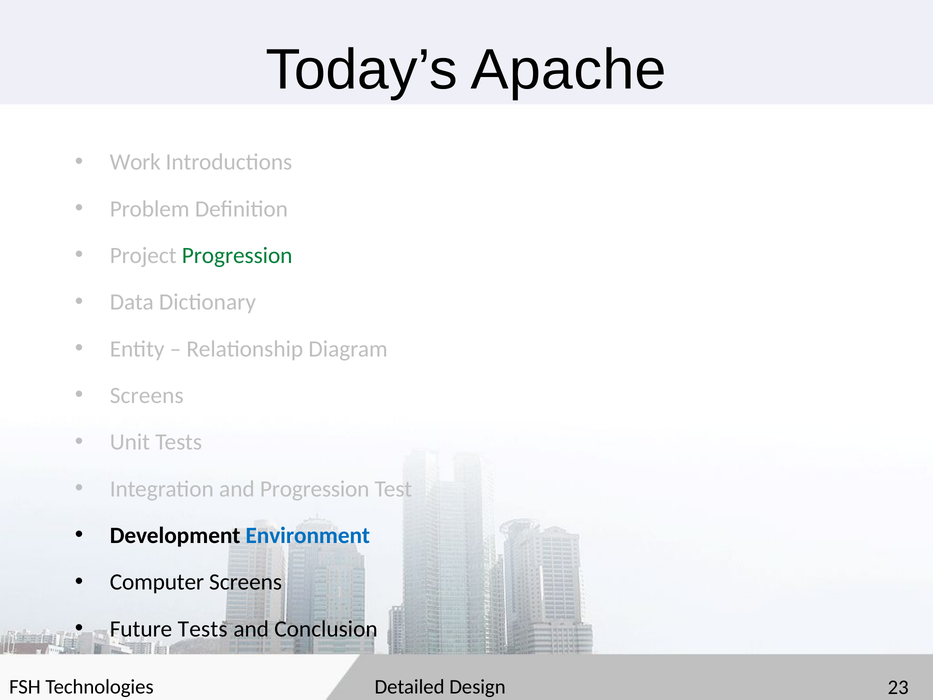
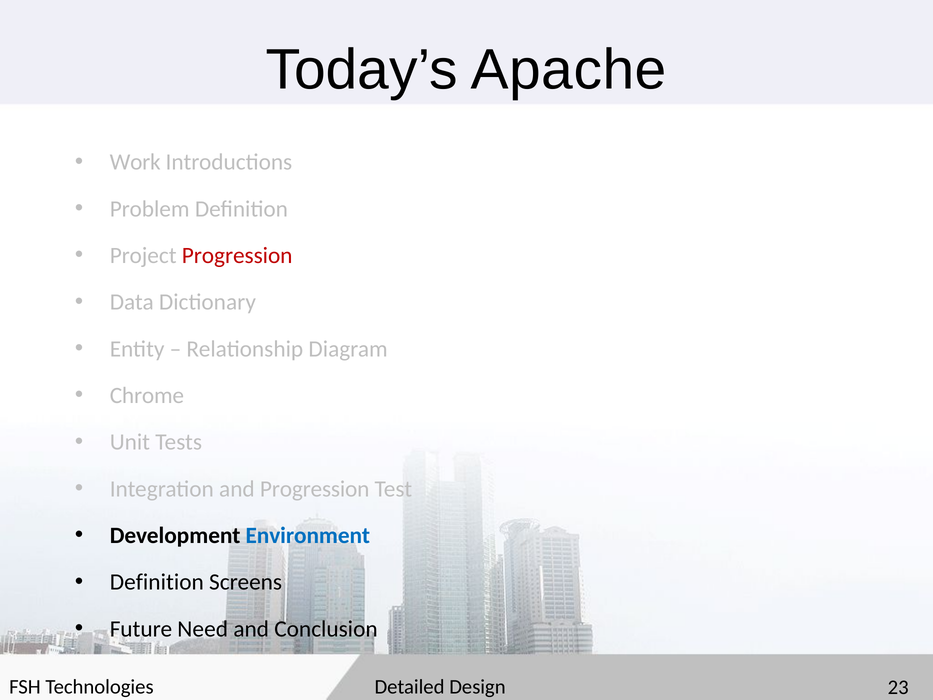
Progression colour: green -> red (237, 255)
Screens: Screens -> Chrome (147, 395)
Computer: Computer -> Definition (157, 582)
Future Tests: Tests -> Need (203, 629)
